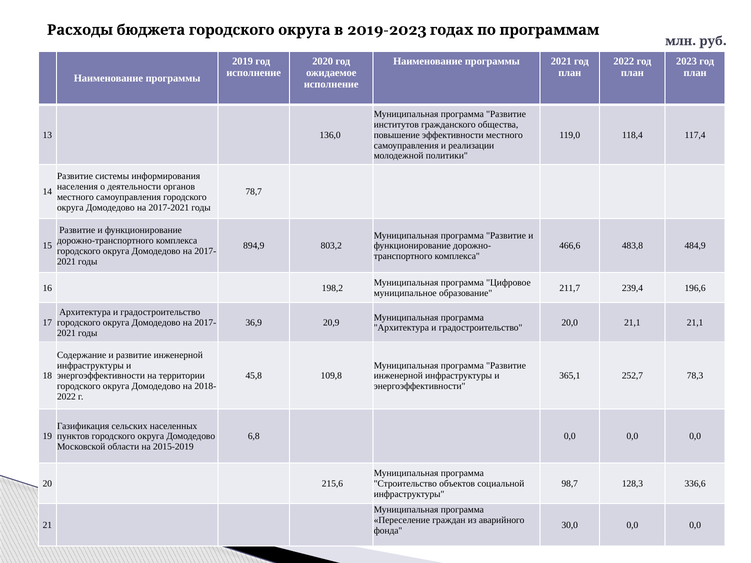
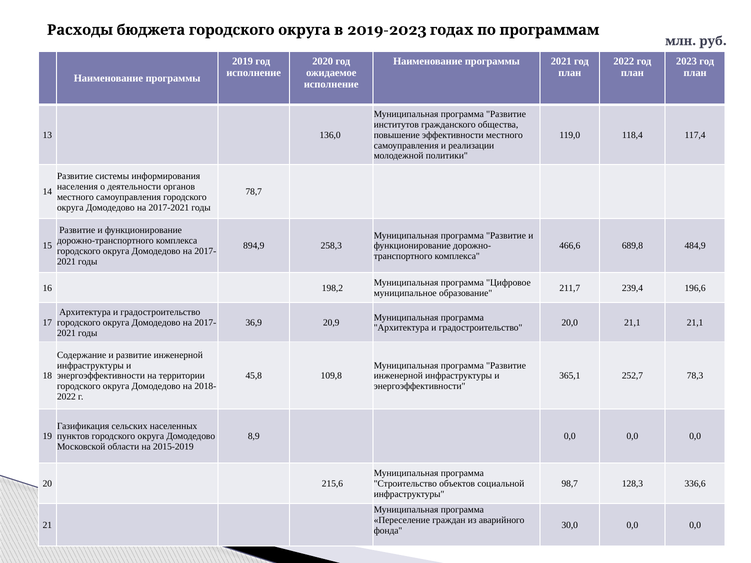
803,2: 803,2 -> 258,3 (331, 246)
483,8: 483,8 -> 689,8 (632, 246)
6,8: 6,8 -> 8,9 (254, 437)
